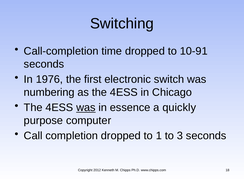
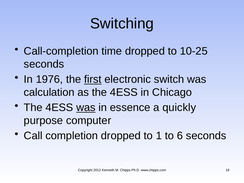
10-91: 10-91 -> 10-25 (194, 51)
first underline: none -> present (93, 79)
numbering: numbering -> calculation (49, 92)
3: 3 -> 6 (180, 136)
